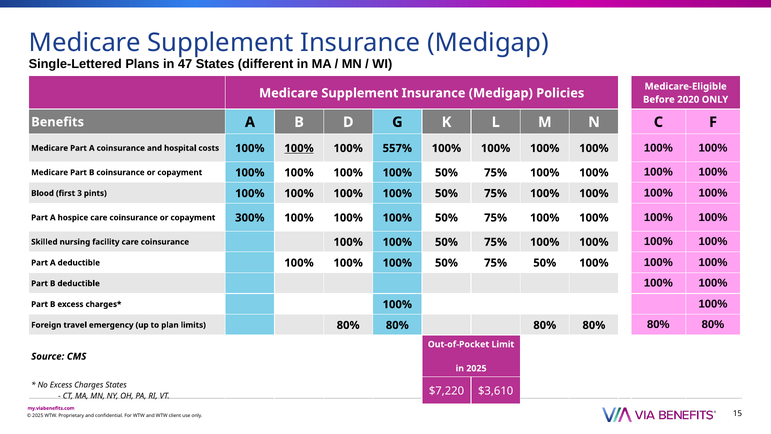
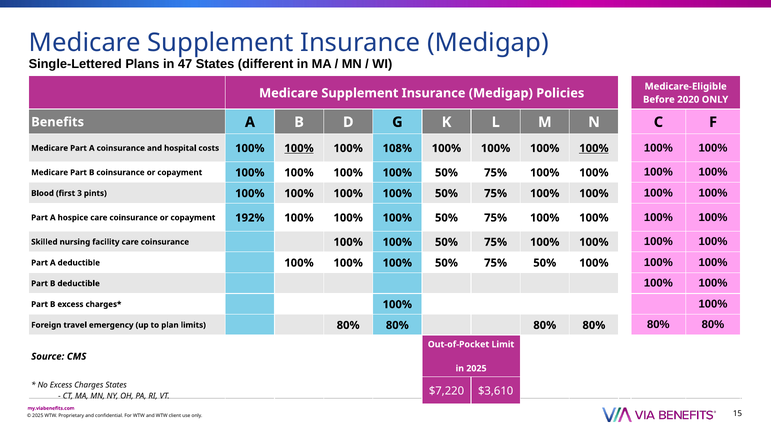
557%: 557% -> 108% (397, 148)
100% underline: none -> present (594, 148)
300%: 300% -> 192% (250, 218)
